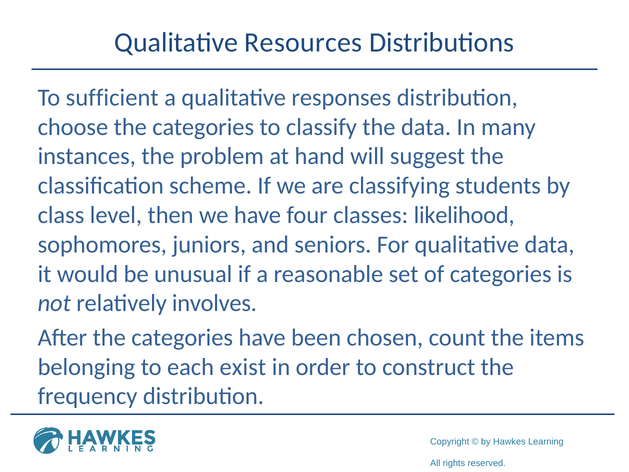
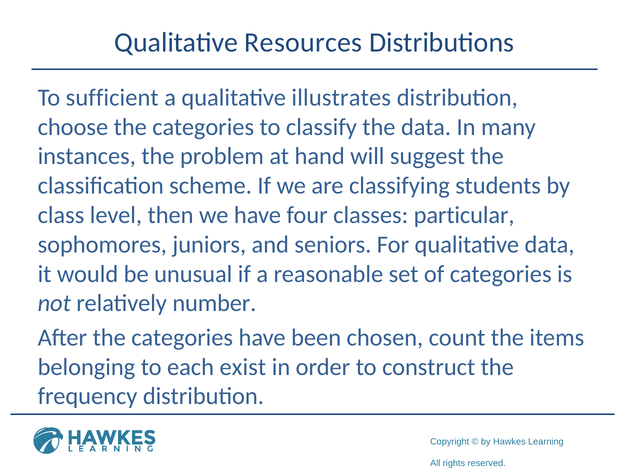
responses: responses -> illustrates (341, 98)
likelihood: likelihood -> particular (464, 215)
involves: involves -> number (214, 303)
